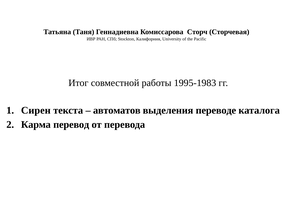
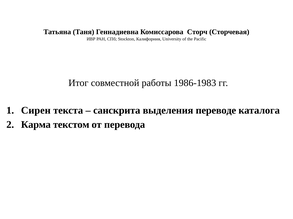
1995-1983: 1995-1983 -> 1986-1983 (195, 83)
автоматов: автоматов -> санскрита (117, 111)
перевод: перевод -> текстом (71, 125)
